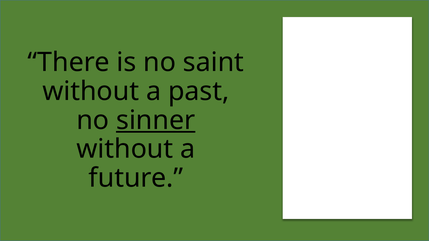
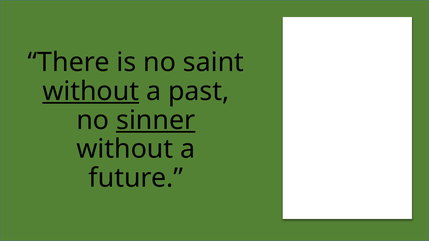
without underline: none -> present (91, 91)
